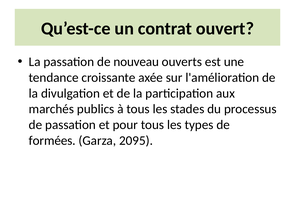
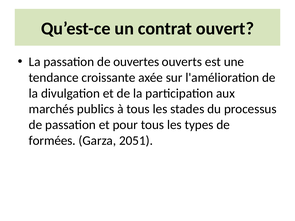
nouveau: nouveau -> ouvertes (136, 62)
2095: 2095 -> 2051 (136, 141)
